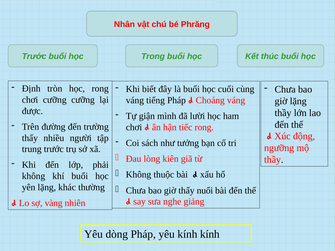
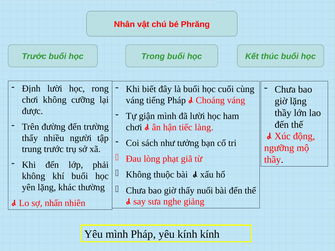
Định tròn: tròn -> lười (55, 89)
chơi cưỡng: cưỡng -> không (55, 100)
tiếc rong: rong -> làng (204, 127)
kiên: kiên -> phạt (171, 159)
vàng: vàng -> nhấn (54, 203)
Yêu dòng: dòng -> mình (117, 234)
